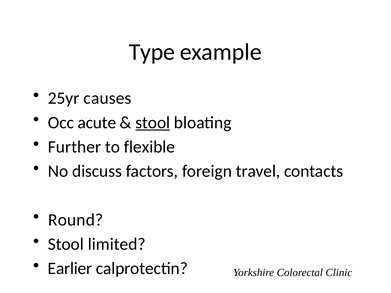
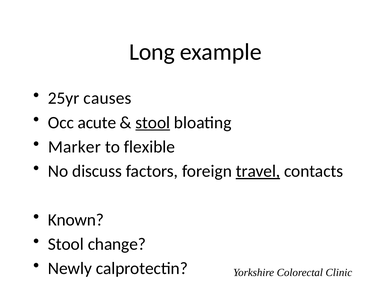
Type: Type -> Long (152, 52)
Further: Further -> Marker (74, 147)
travel underline: none -> present (258, 171)
Round: Round -> Known (76, 220)
limited: limited -> change (117, 244)
Earlier: Earlier -> Newly (70, 269)
